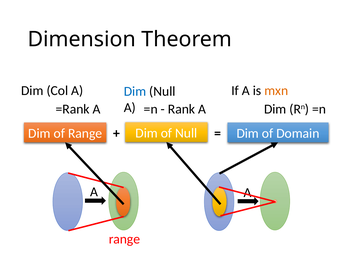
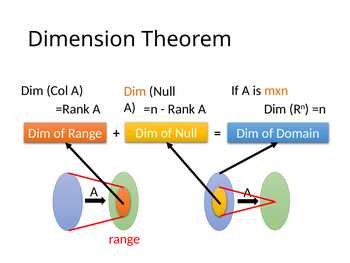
Dim colour: blue -> orange (135, 91)
